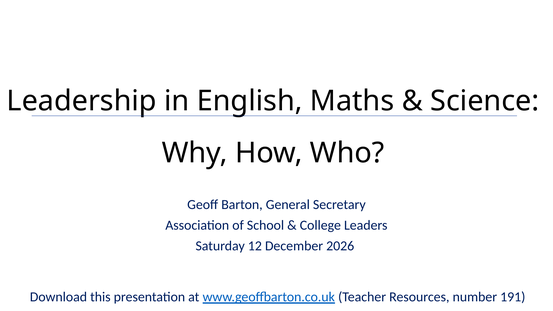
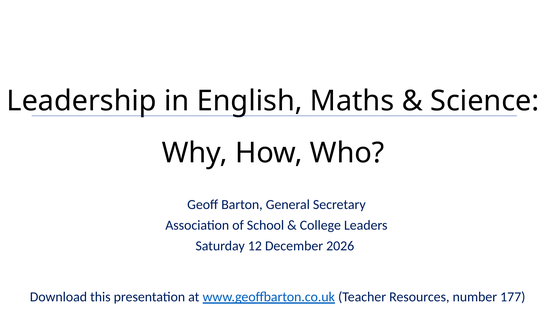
191: 191 -> 177 (513, 297)
